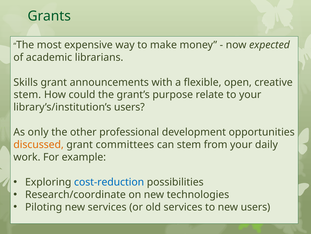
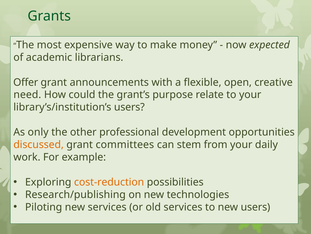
Skills: Skills -> Offer (26, 82)
stem: stem -> need (27, 95)
cost-reduction colour: blue -> orange (109, 182)
Research/coordinate: Research/coordinate -> Research/publishing (75, 194)
